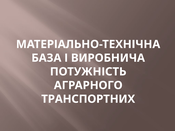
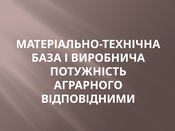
ТРАНСПОРТНИХ: ТРАНСПОРТНИХ -> ВІДПОВІДНИМИ (88, 99)
